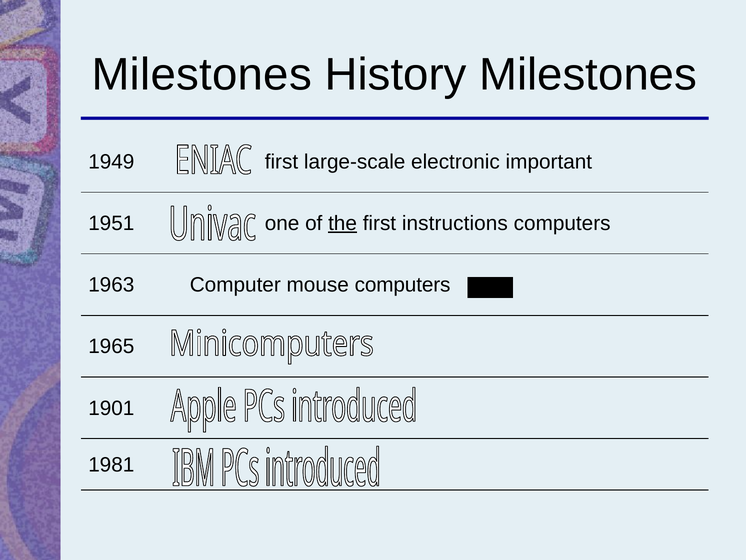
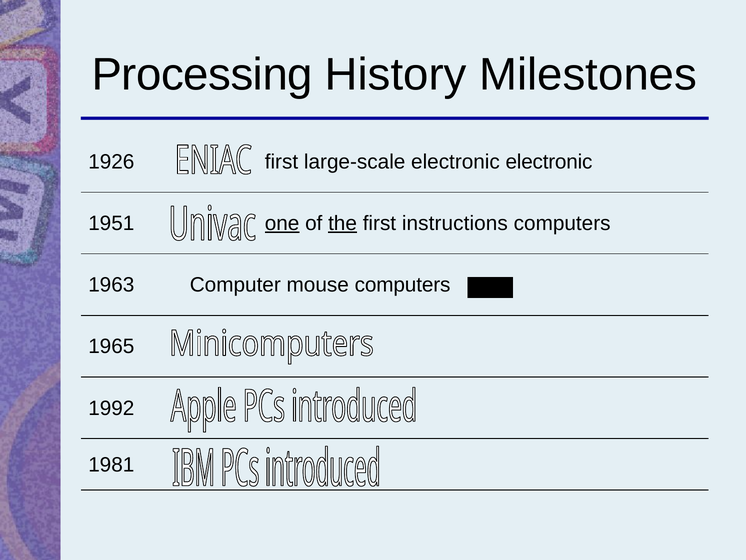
Milestones: Milestones -> Processing (202, 75)
1949: 1949 -> 1926 (111, 162)
electronic important: important -> electronic (549, 162)
one underline: none -> present (282, 223)
1901: 1901 -> 1992 (111, 408)
